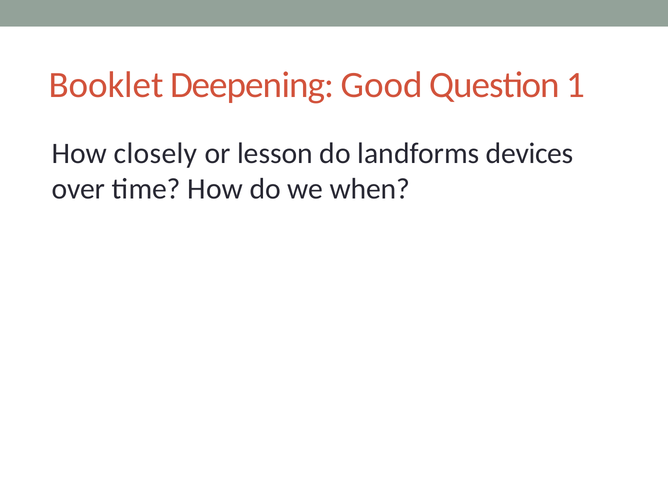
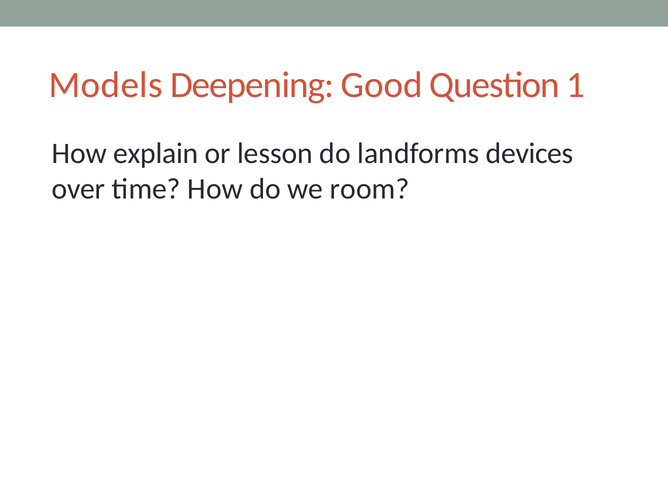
Booklet: Booklet -> Models (106, 85)
closely: closely -> explain (156, 153)
when: when -> room (370, 189)
